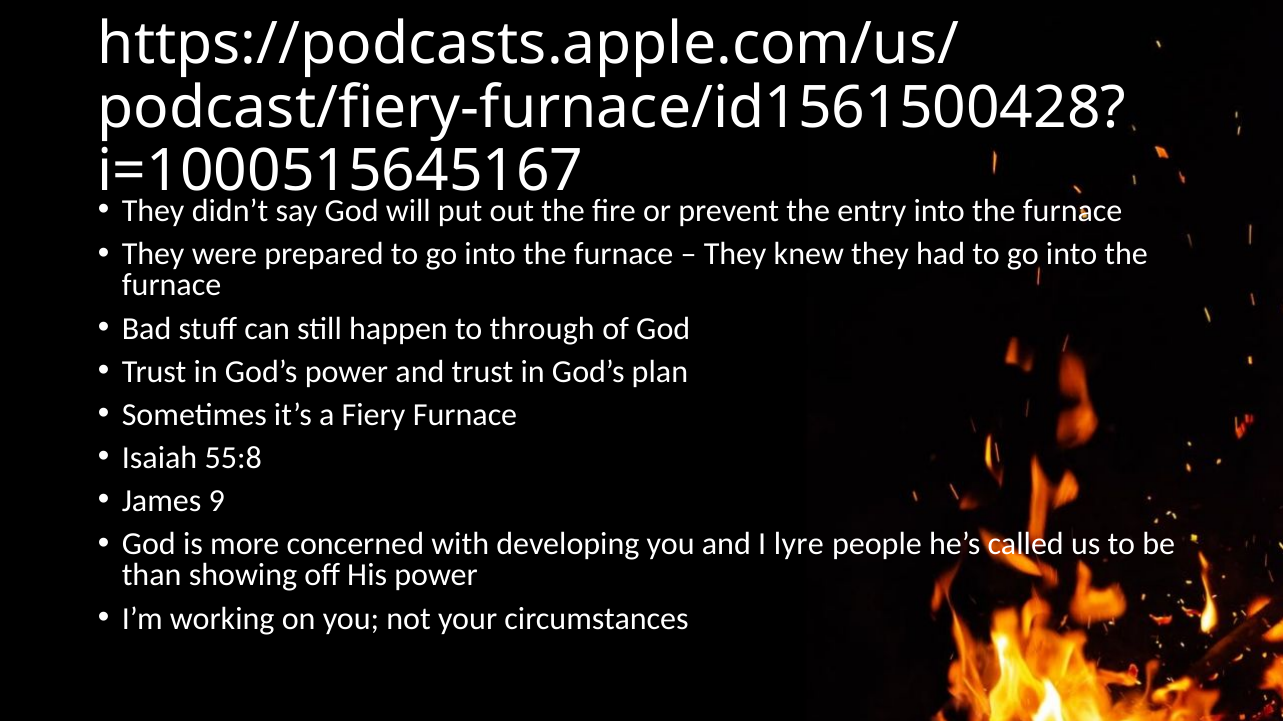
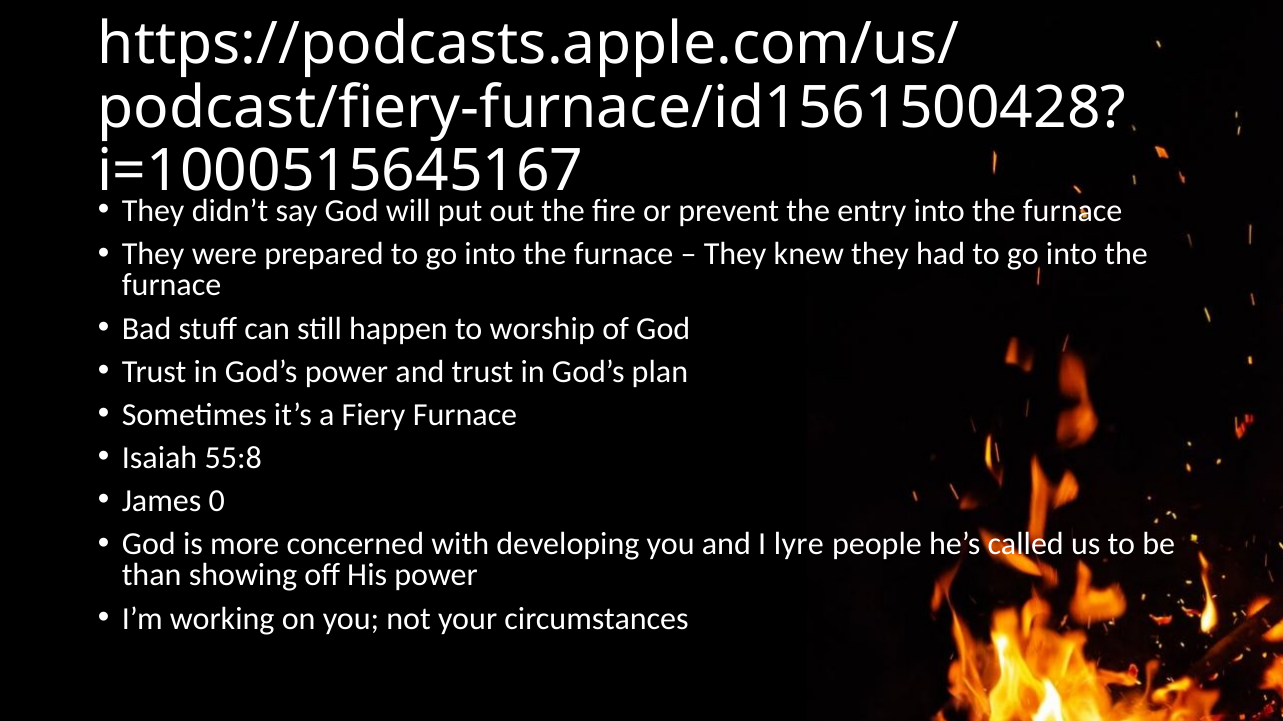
through: through -> worship (542, 329)
9: 9 -> 0 (217, 502)
